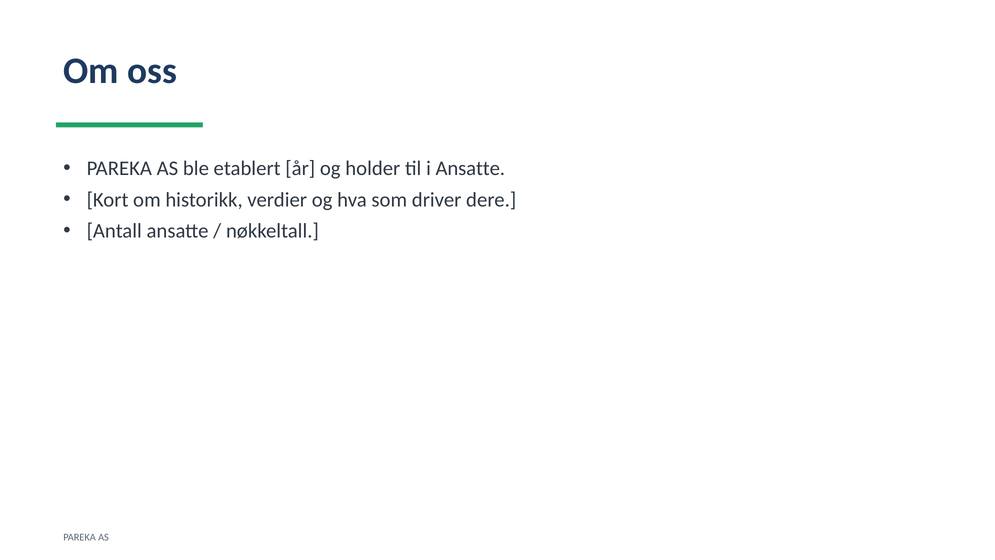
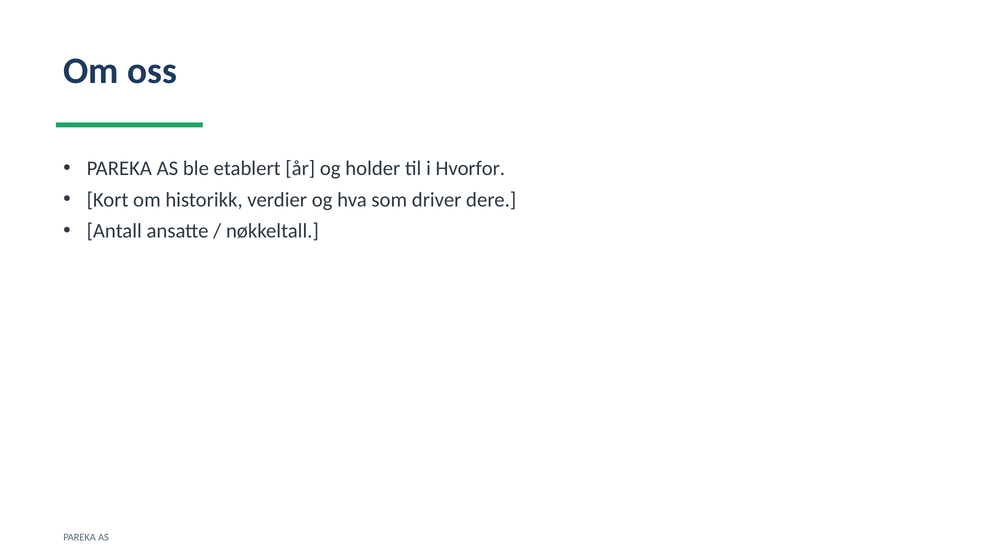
i Ansatte: Ansatte -> Hvorfor (470, 169)
